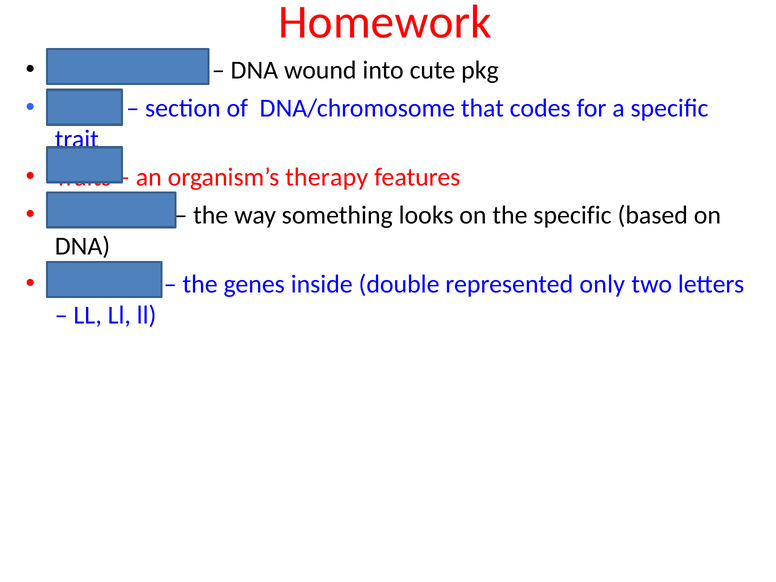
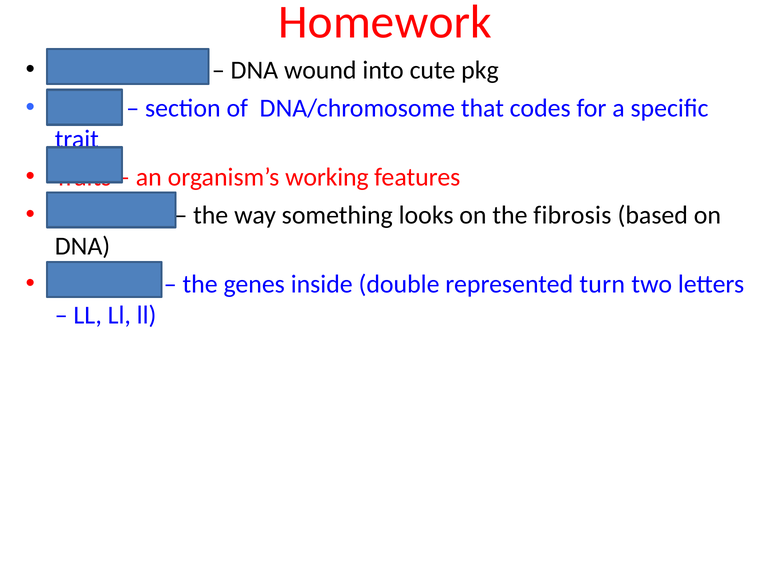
therapy: therapy -> working (327, 177)
the specific: specific -> fibrosis (572, 215)
only: only -> turn (602, 284)
